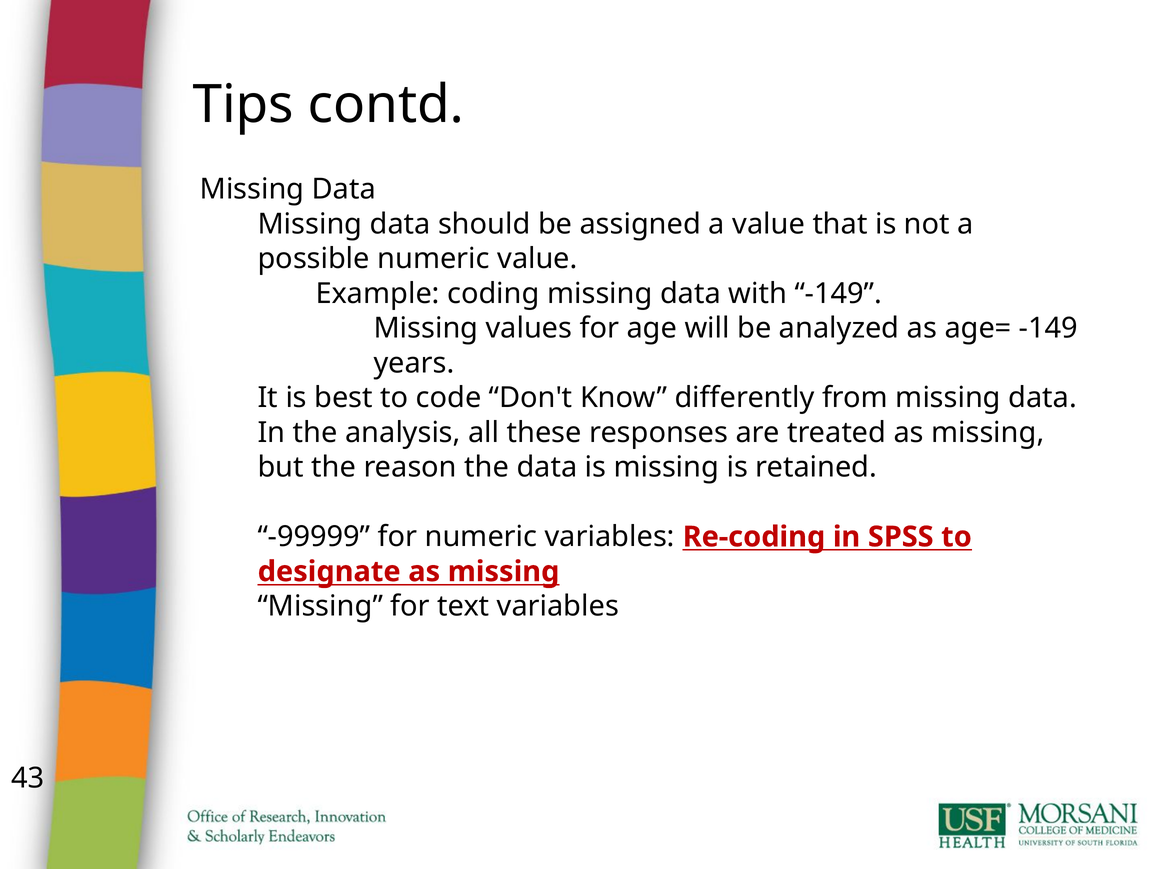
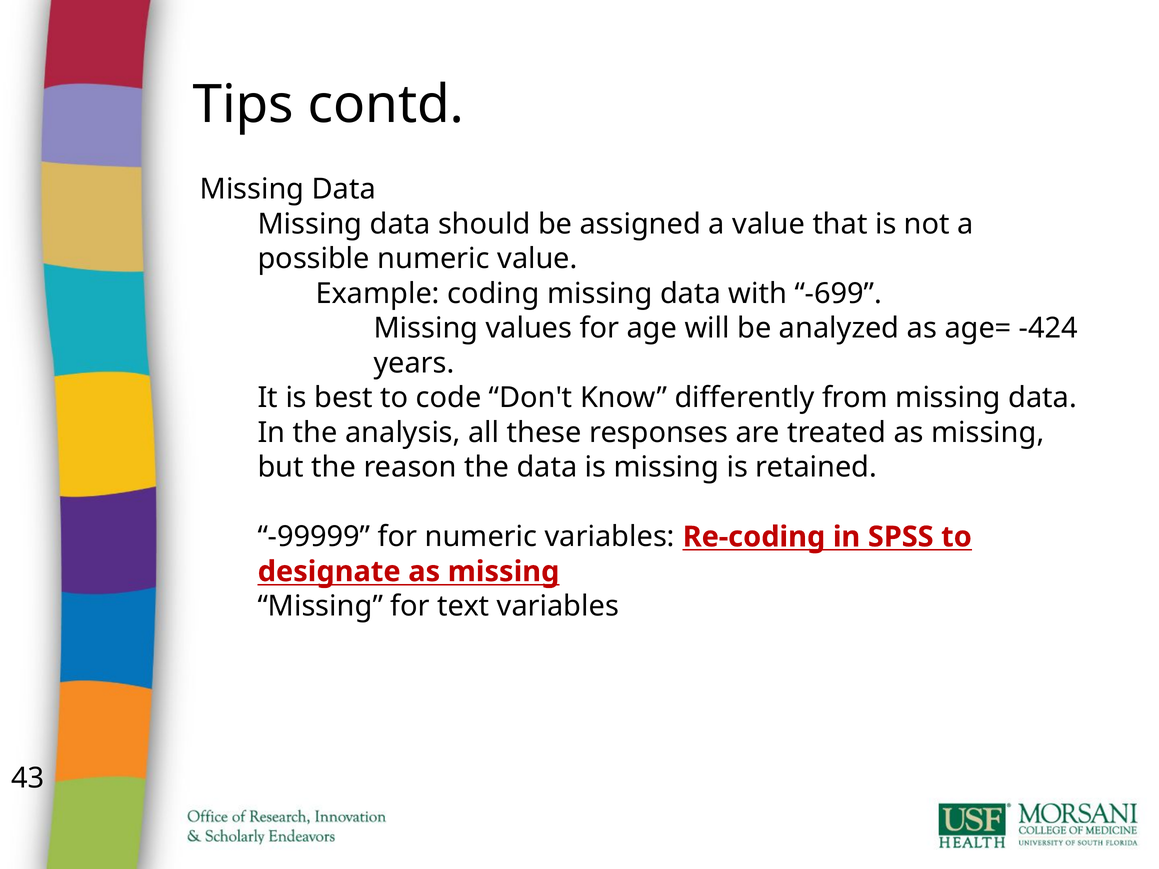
with -149: -149 -> -699 (838, 294)
age= -149: -149 -> -424 (1048, 328)
